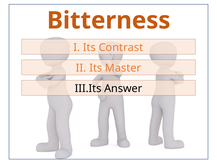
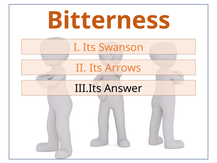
Contrast: Contrast -> Swanson (121, 47)
Master: Master -> Arrows (123, 68)
